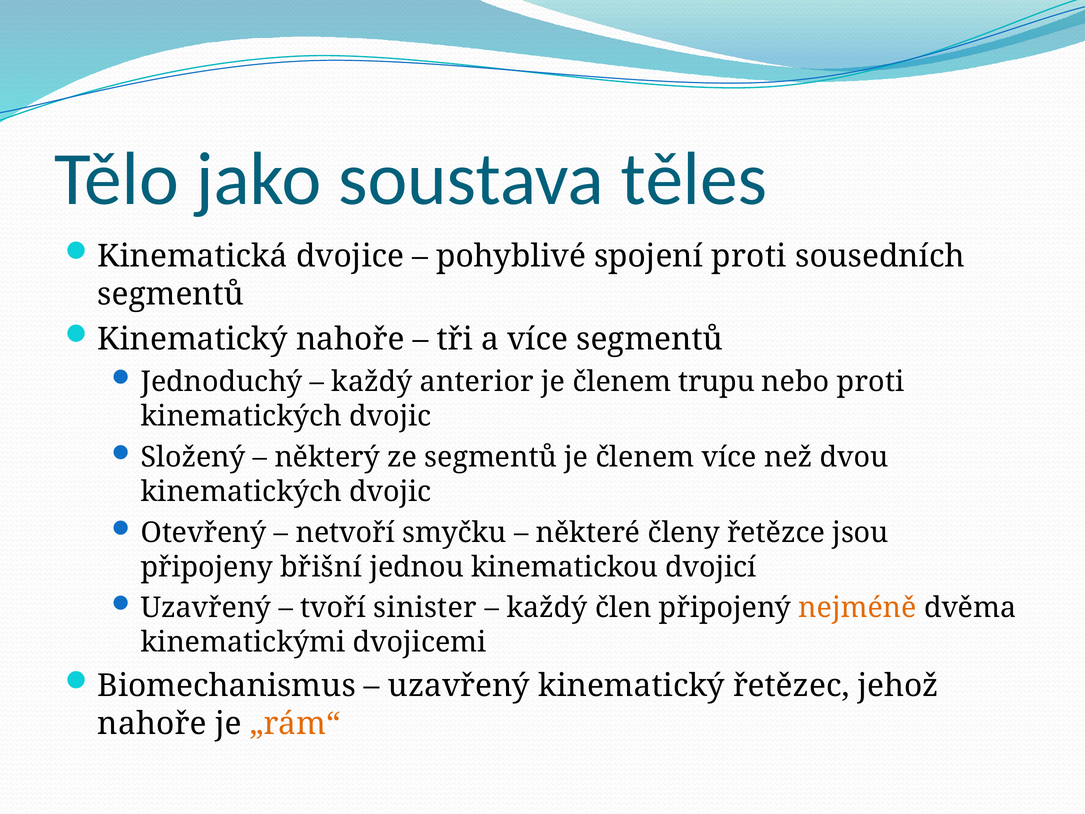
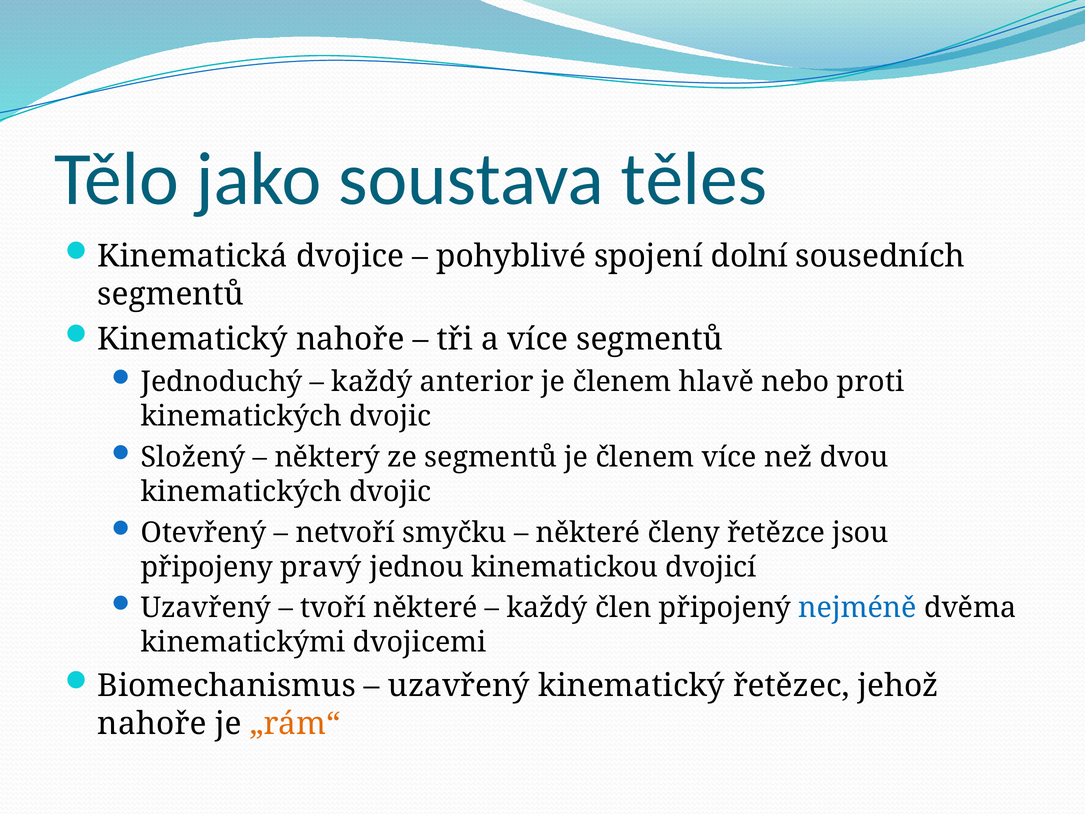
spojení proti: proti -> dolní (749, 256)
trupu: trupu -> hlavě (716, 382)
břišní: břišní -> pravý (321, 567)
tvoří sinister: sinister -> některé (425, 608)
nejméně colour: orange -> blue (857, 608)
